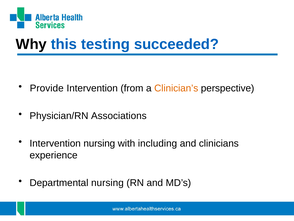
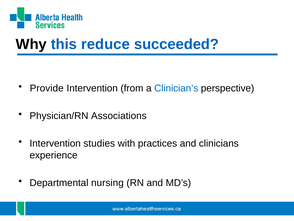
testing: testing -> reduce (105, 44)
Clinician’s colour: orange -> blue (176, 88)
Intervention nursing: nursing -> studies (99, 143)
including: including -> practices (158, 143)
